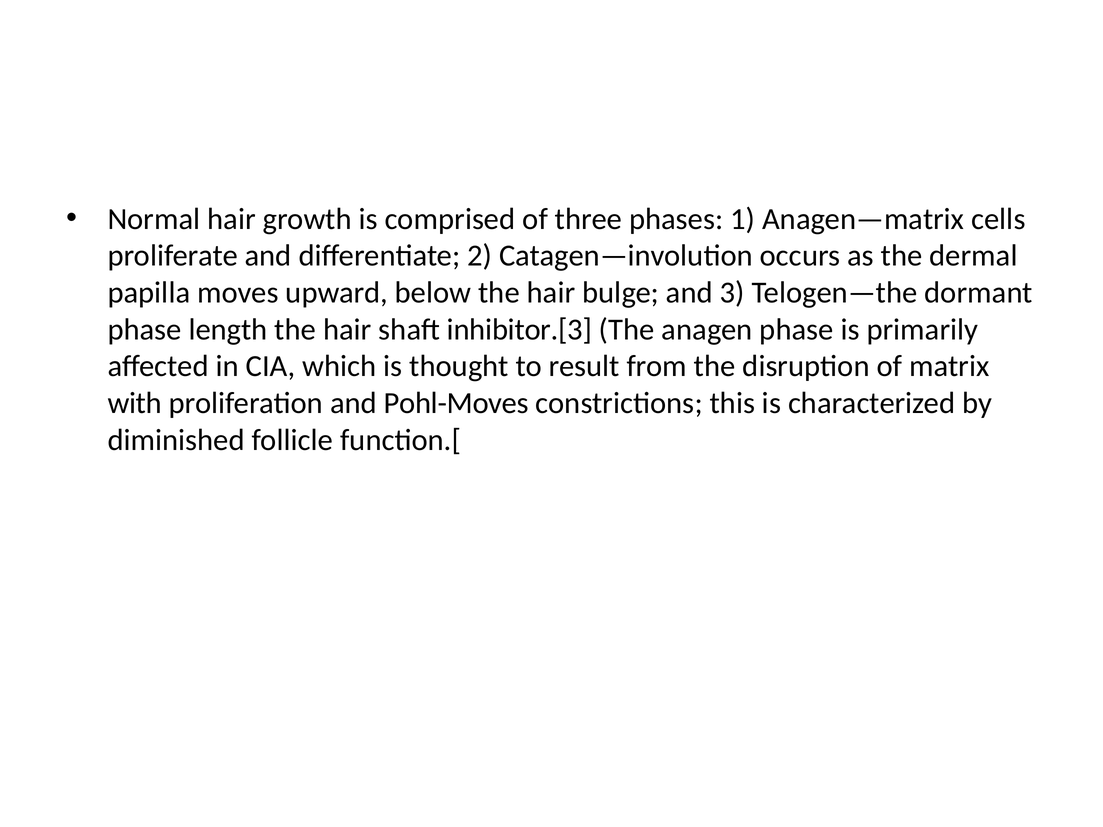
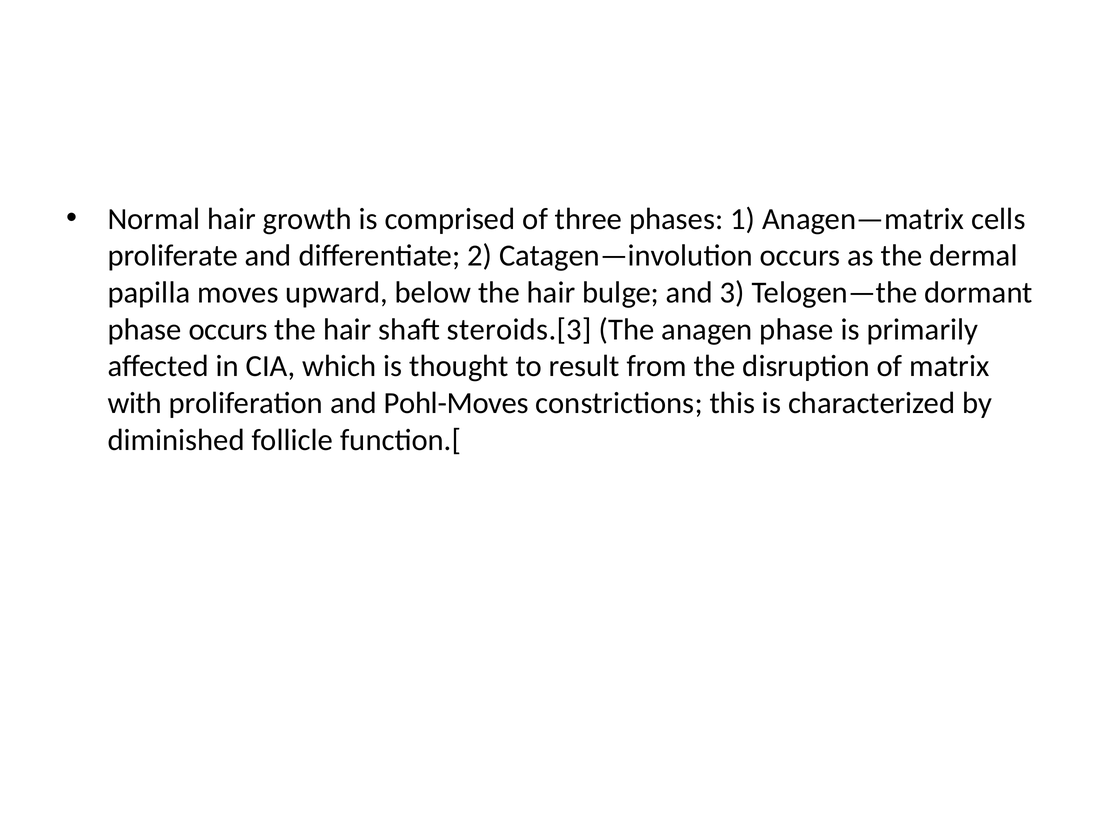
phase length: length -> occurs (228, 330)
inhibitor.[3: inhibitor.[3 -> steroids.[3 (519, 330)
